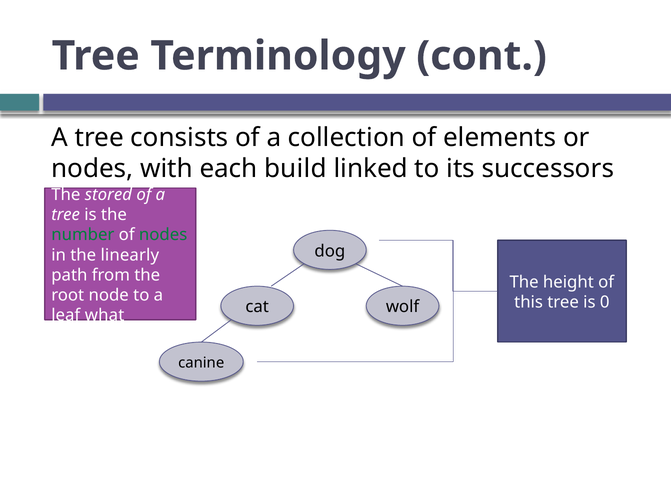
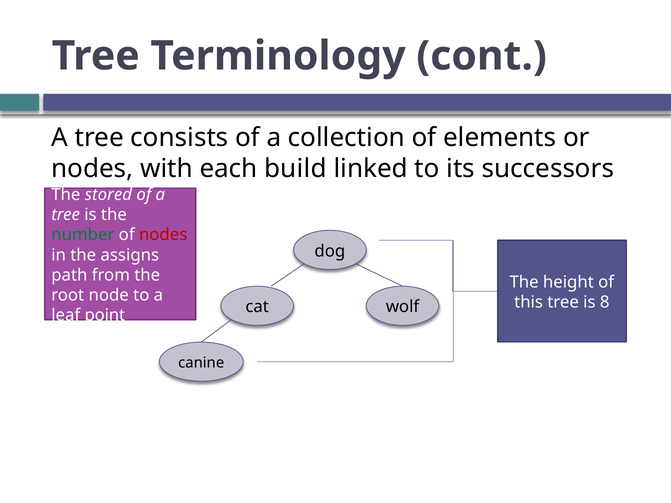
nodes colour: green -> red (163, 235)
linearly: linearly -> assigns (130, 255)
0: 0 -> 8 (605, 303)
what: what -> point (105, 316)
